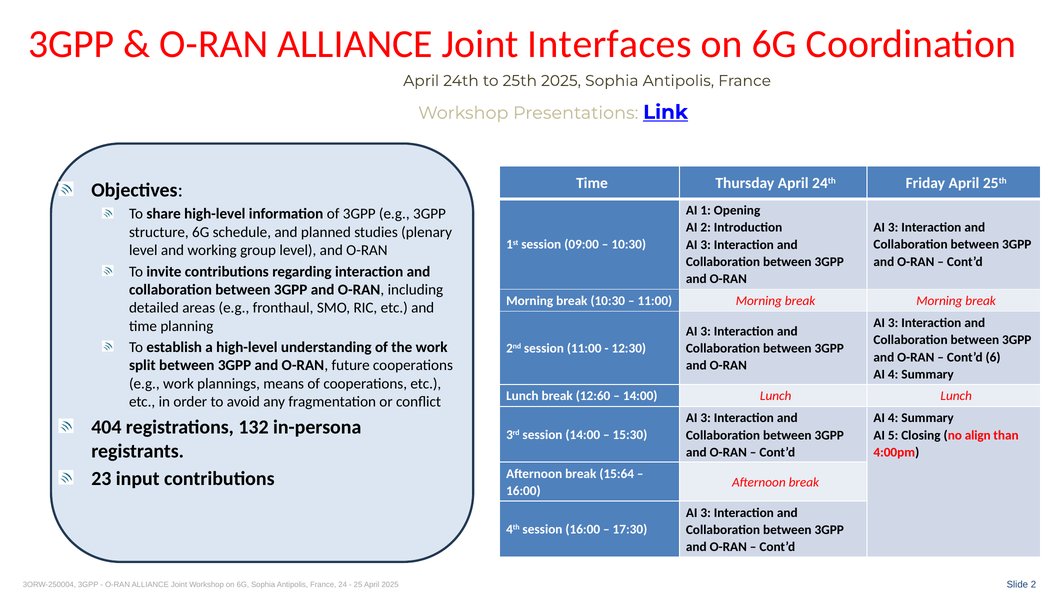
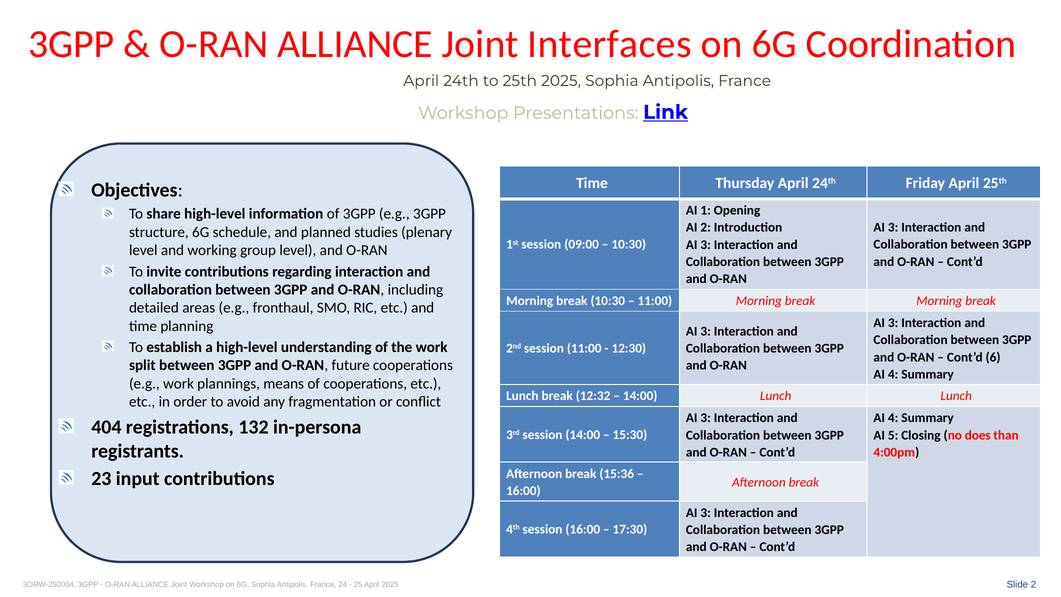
12:60: 12:60 -> 12:32 (593, 396)
align: align -> does (978, 435)
15:64: 15:64 -> 15:36 (617, 474)
